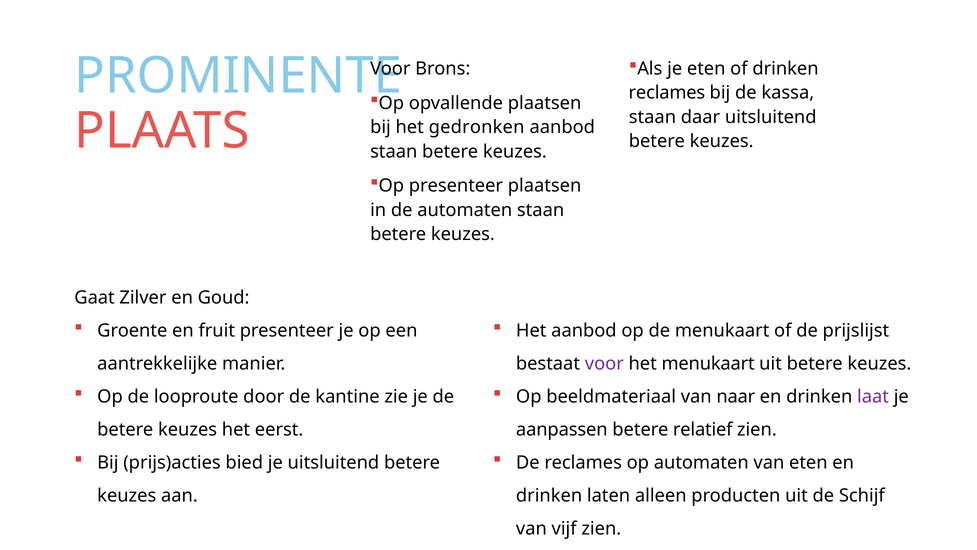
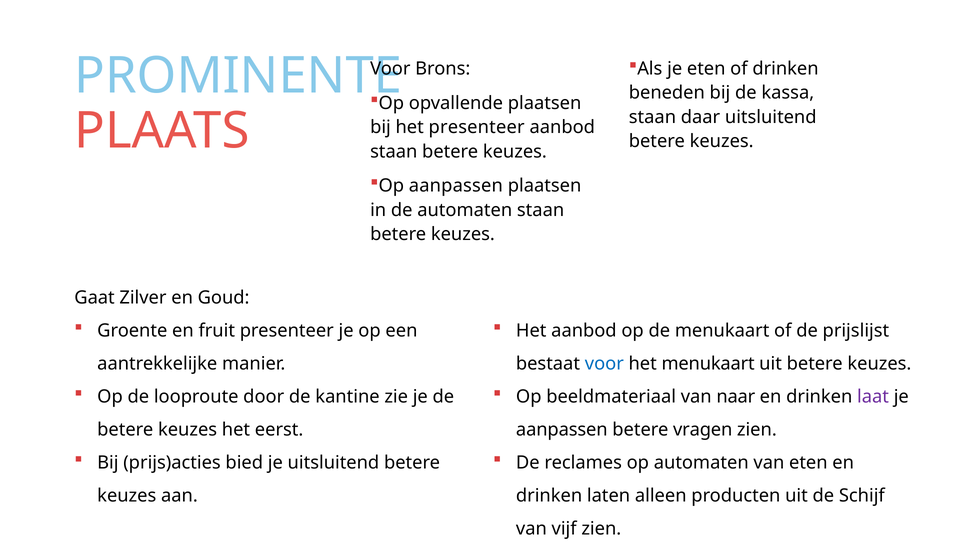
reclames: reclames -> beneden (667, 93)
het gedronken: gedronken -> presenteer (477, 127)
Op presenteer: presenteer -> aanpassen (456, 186)
voor colour: purple -> blue (604, 363)
relatief: relatief -> vragen (703, 429)
